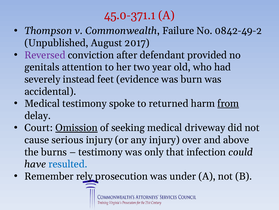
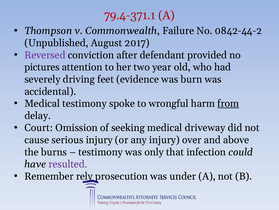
45.0-371.1: 45.0-371.1 -> 79.4-371.1 (130, 15)
0842-49-2: 0842-49-2 -> 0842-44-2 (238, 31)
genitals: genitals -> pictures (42, 67)
instead: instead -> driving (79, 79)
returned: returned -> wrongful (169, 103)
Omission underline: present -> none (76, 127)
resulted colour: blue -> purple (68, 164)
